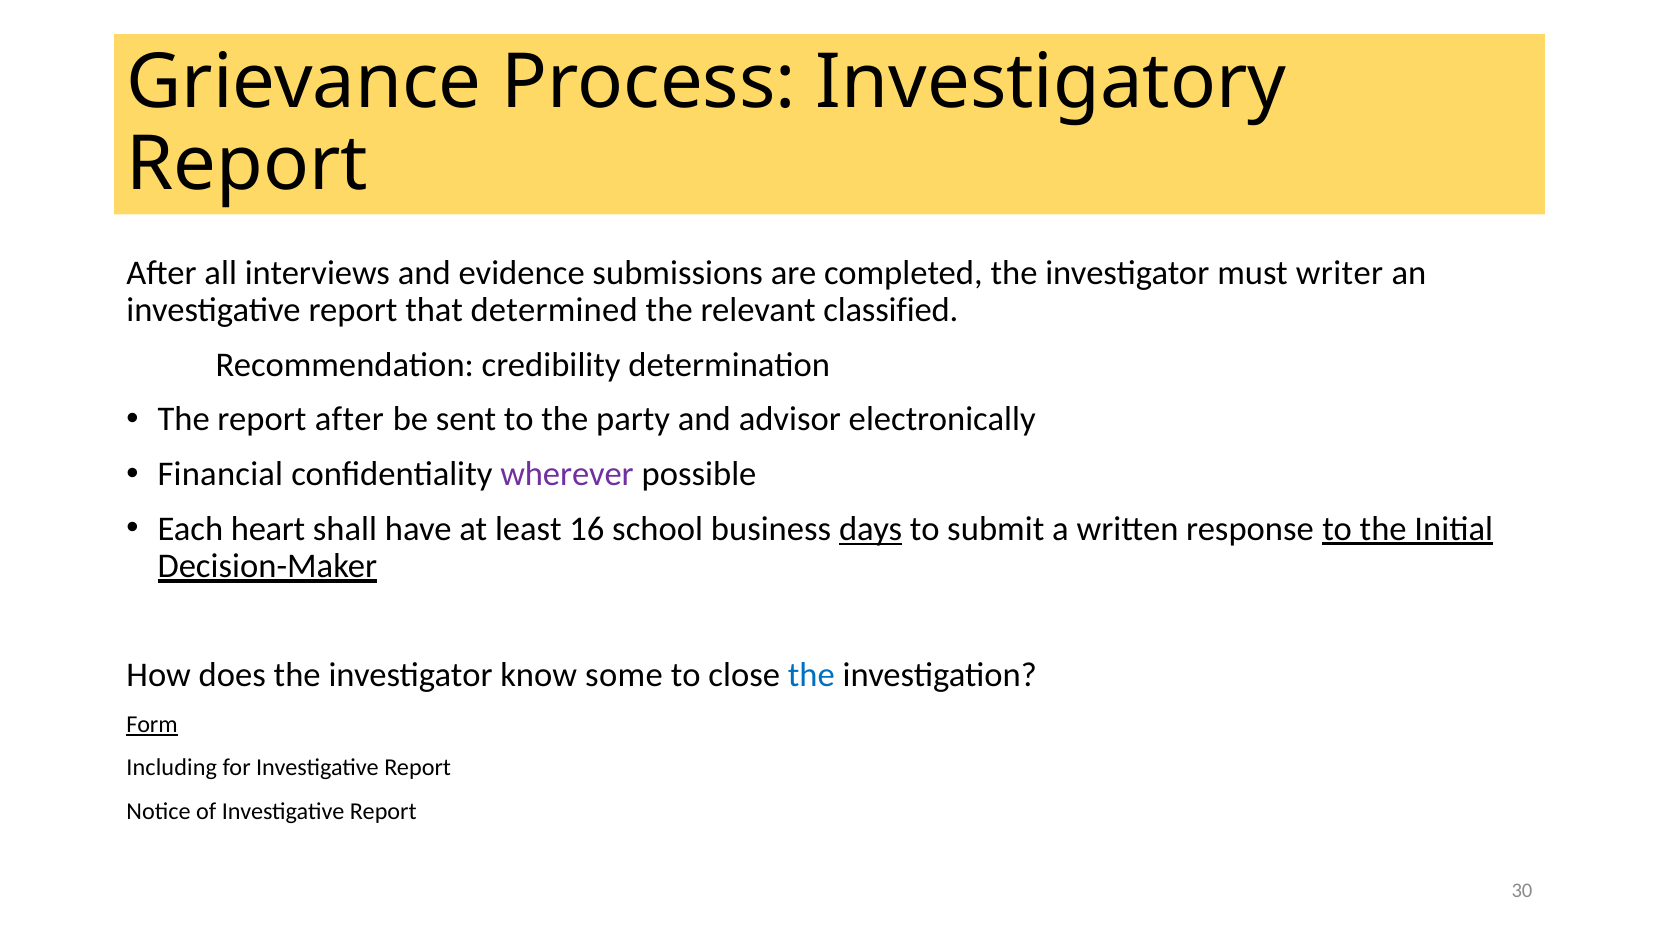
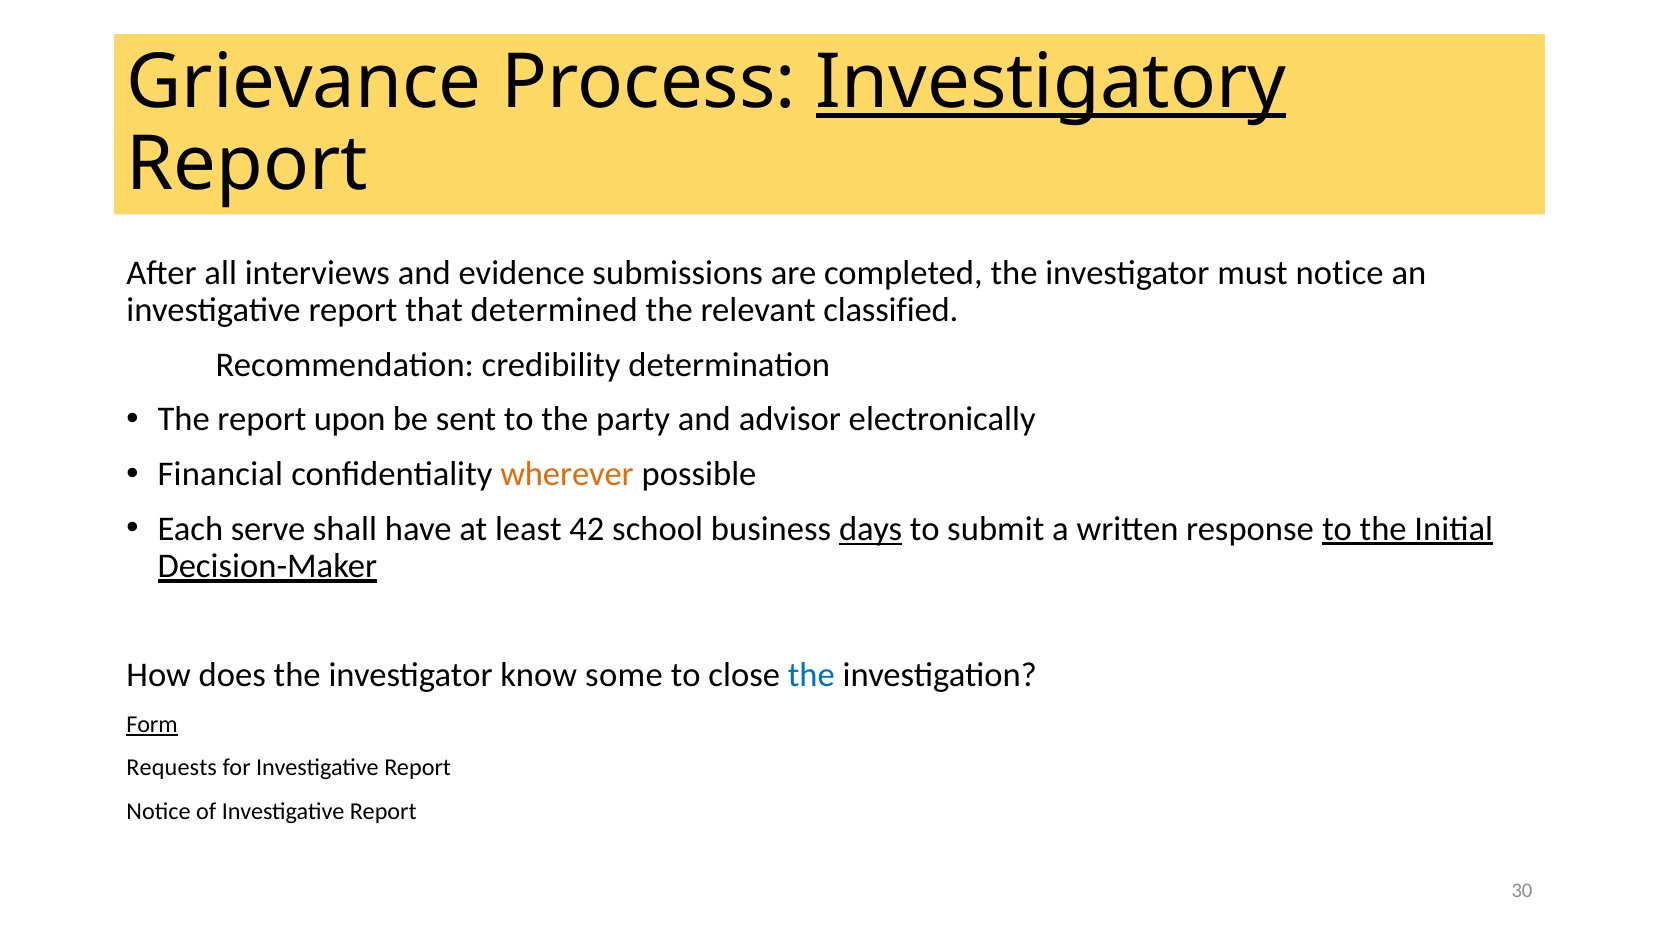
Investigatory underline: none -> present (1051, 83)
must writer: writer -> notice (1340, 273)
report after: after -> upon (350, 420)
wherever colour: purple -> orange (567, 474)
heart: heart -> serve (268, 529)
16: 16 -> 42 (587, 529)
Including: Including -> Requests (172, 768)
